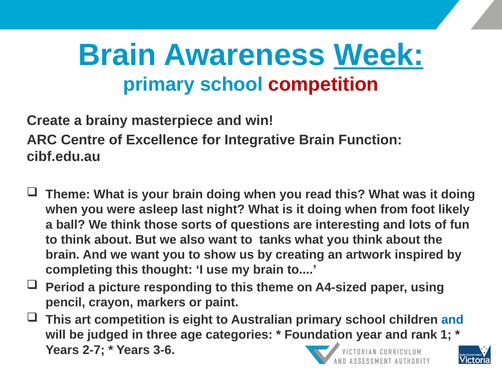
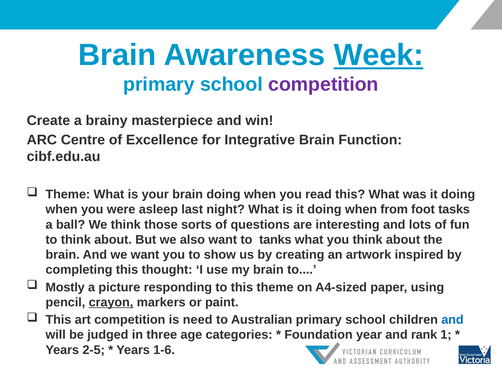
competition colour: red -> purple (323, 85)
likely: likely -> tasks (454, 210)
Period: Period -> Mostly (65, 288)
crayon underline: none -> present (111, 303)
eight: eight -> need (198, 320)
2-7: 2-7 -> 2-5 (94, 350)
3-6: 3-6 -> 1-6 (164, 350)
